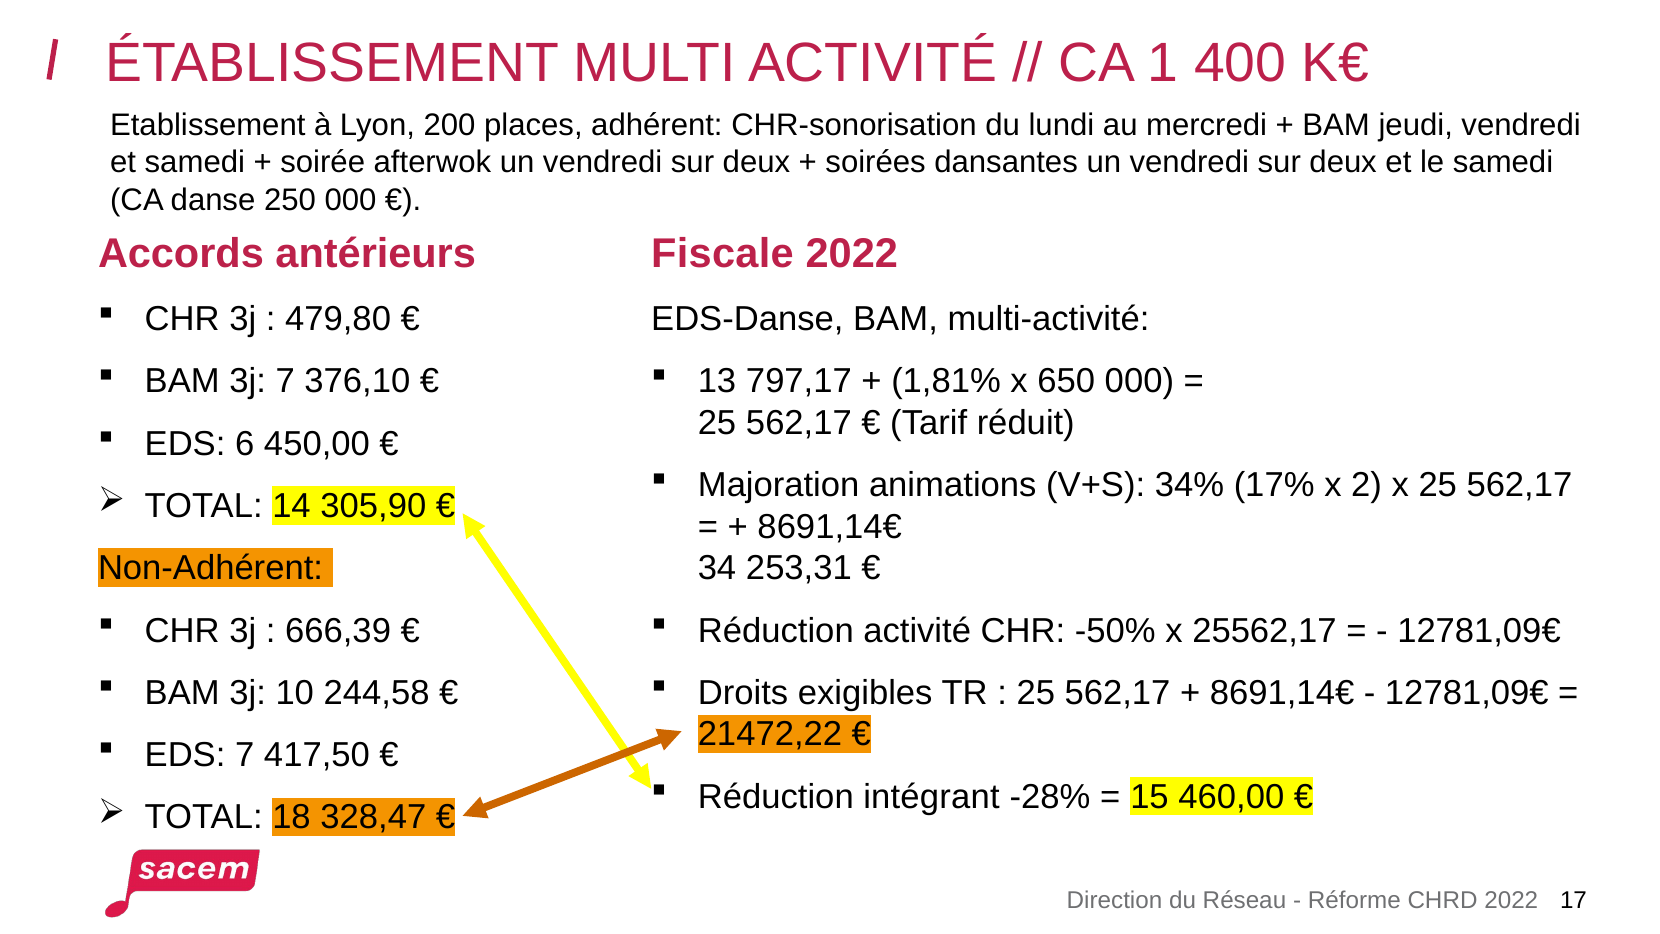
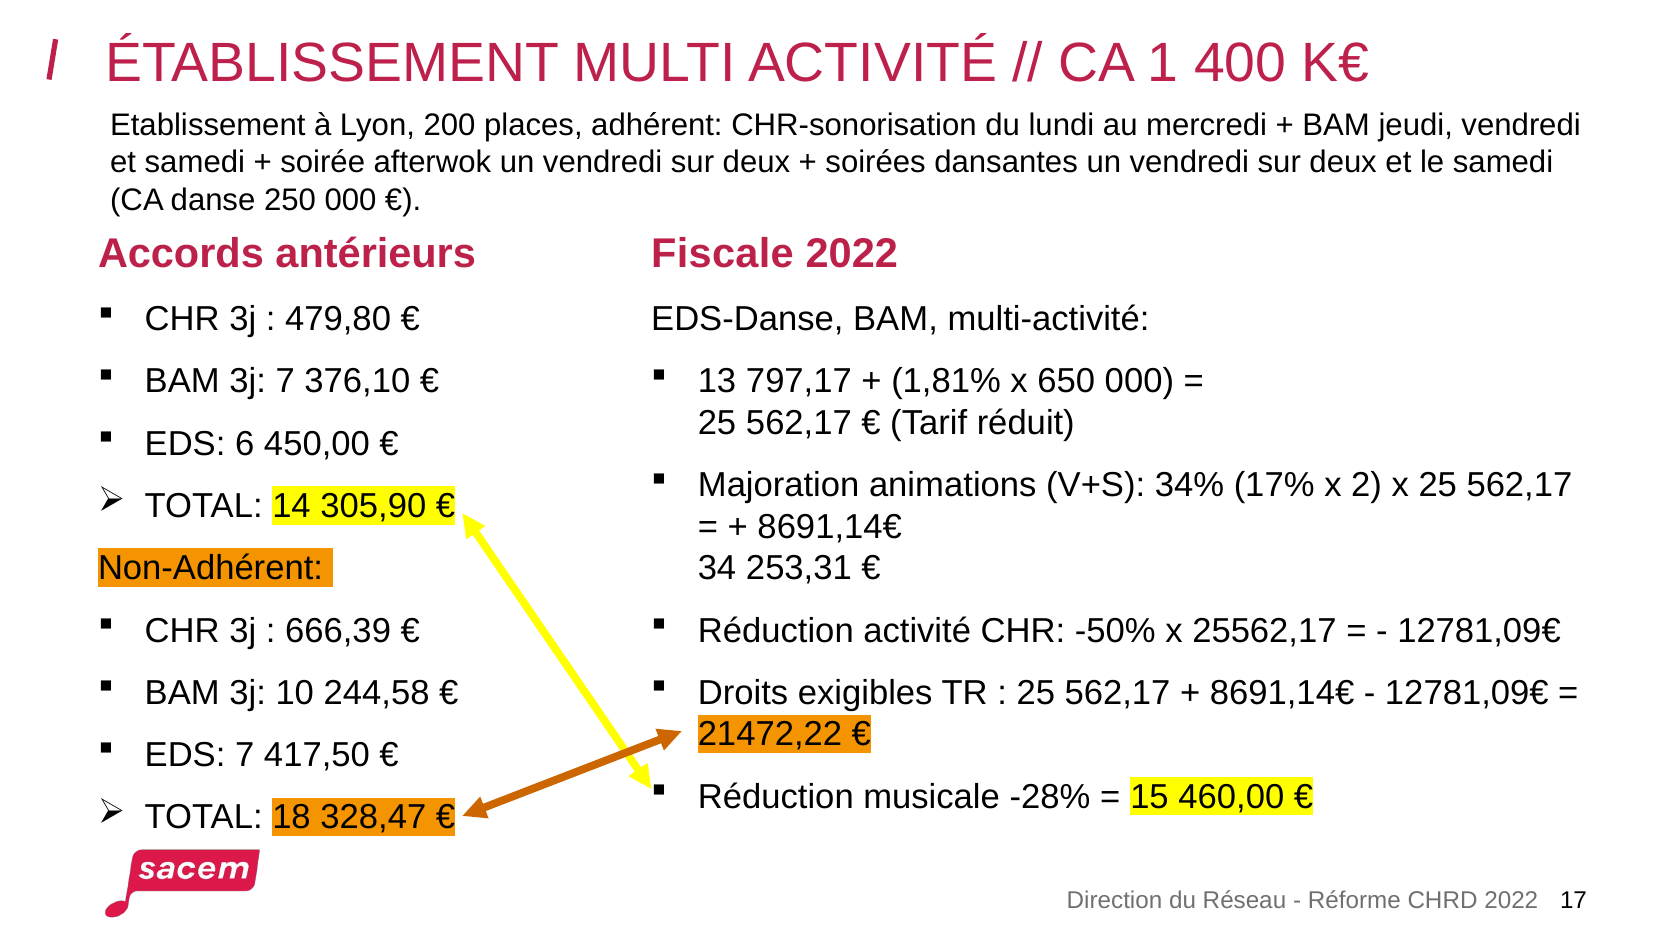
intégrant: intégrant -> musicale (932, 796)
